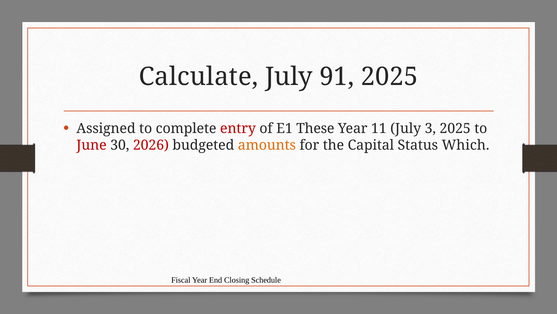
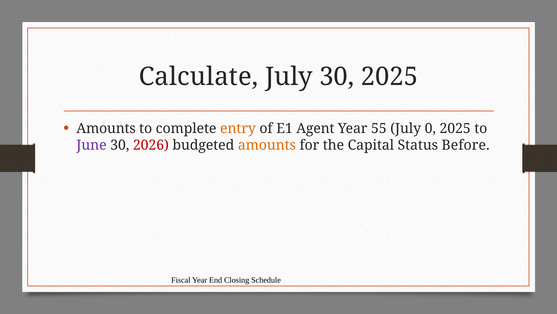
July 91: 91 -> 30 (337, 76)
Assigned: Assigned -> Amounts (106, 128)
entry colour: red -> orange (238, 128)
These: These -> Agent (315, 128)
11: 11 -> 55 (379, 128)
3: 3 -> 0 (430, 128)
June colour: red -> purple (92, 145)
Which: Which -> Before (466, 145)
